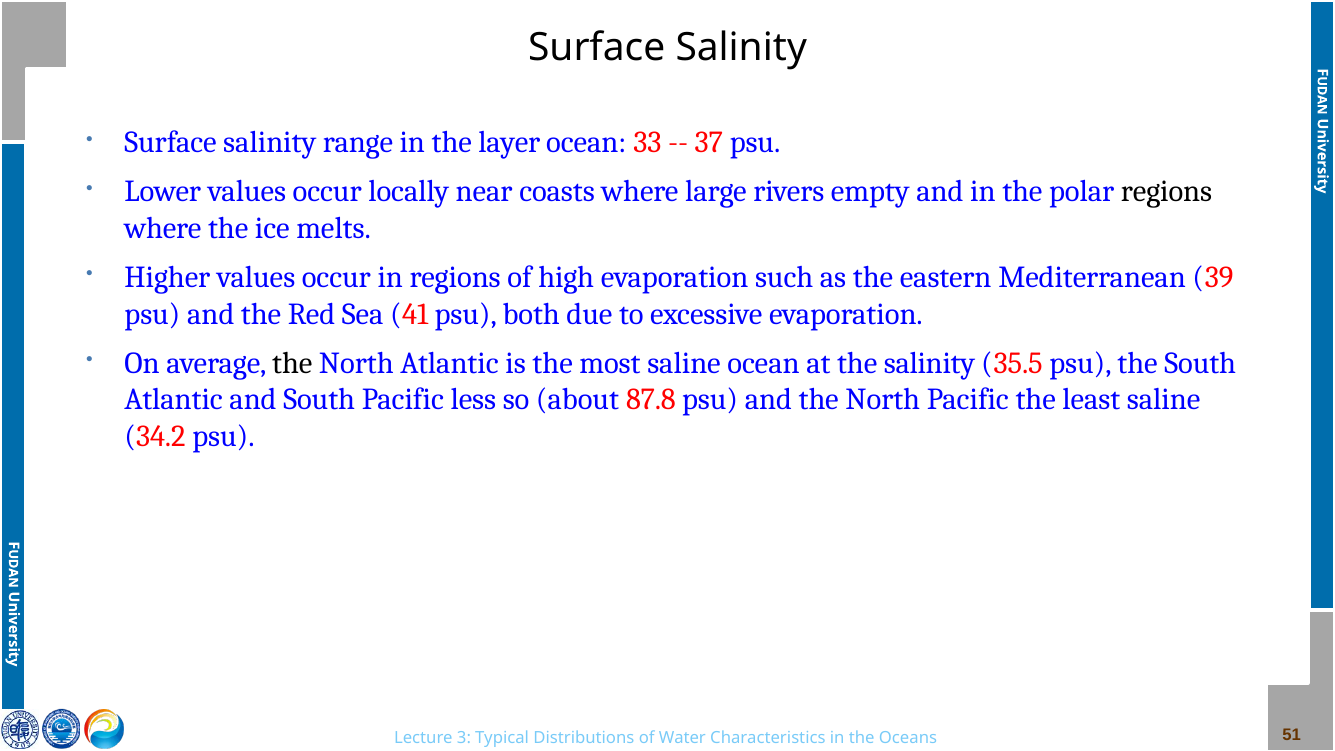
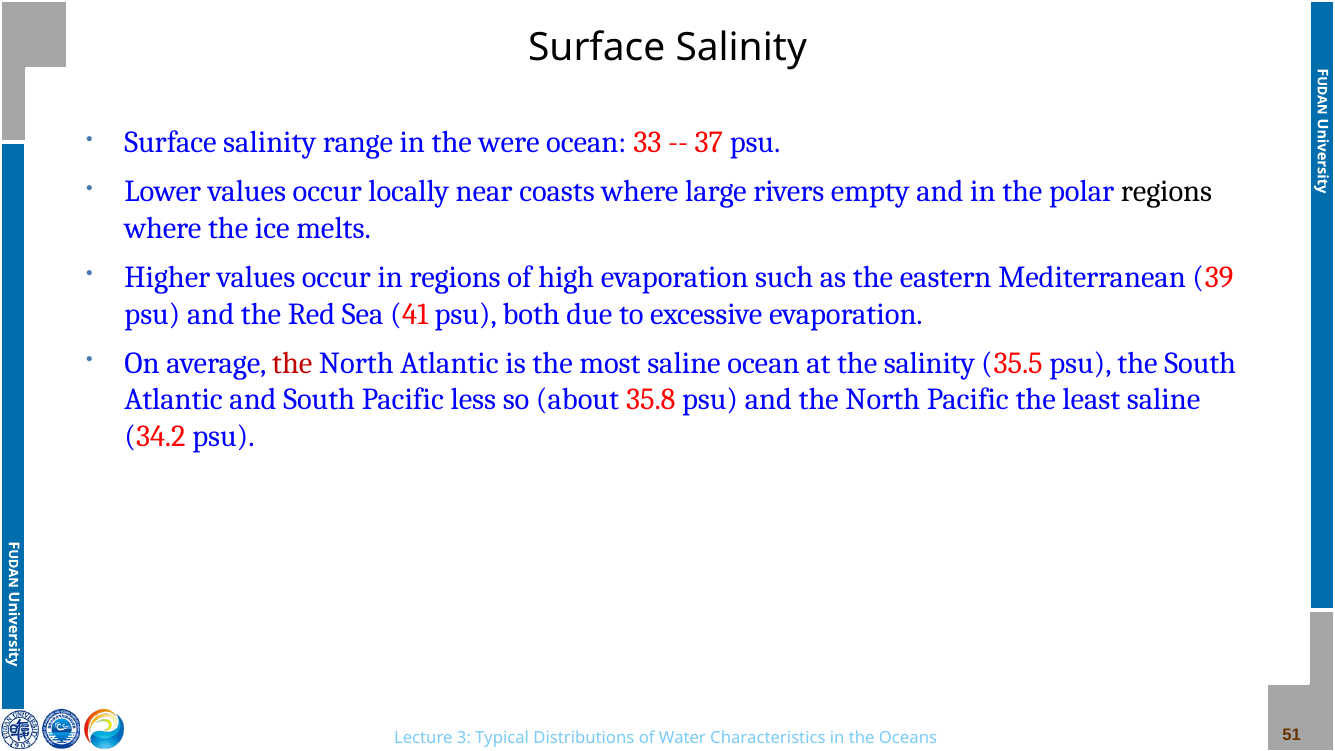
layer: layer -> were (509, 143)
the colour: black -> red (292, 363)
87.8: 87.8 -> 35.8 (651, 400)
